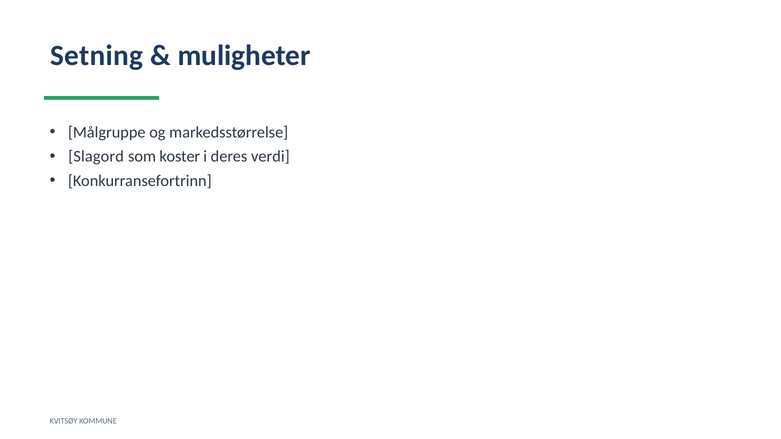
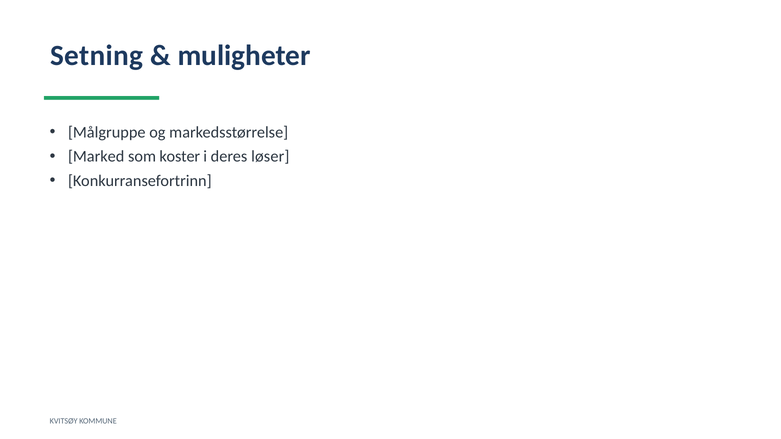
Slagord: Slagord -> Marked (96, 157)
verdi: verdi -> løser (270, 157)
